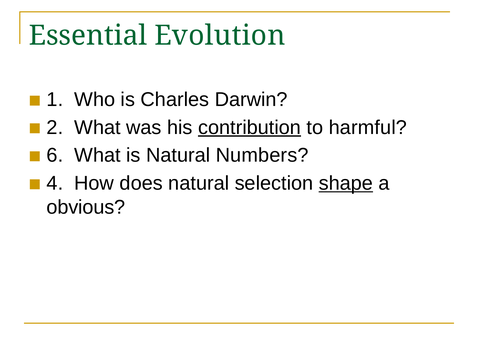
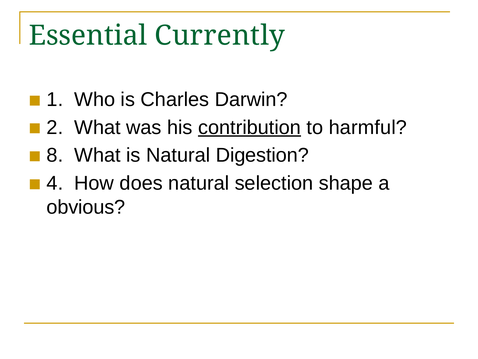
Evolution: Evolution -> Currently (220, 36)
6: 6 -> 8 (55, 155)
Numbers: Numbers -> Digestion (262, 155)
shape underline: present -> none (346, 183)
